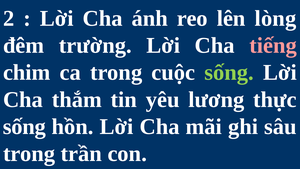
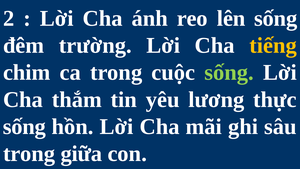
lên lòng: lòng -> sống (276, 18)
tiếng colour: pink -> yellow (273, 45)
trần: trần -> giữa (81, 153)
